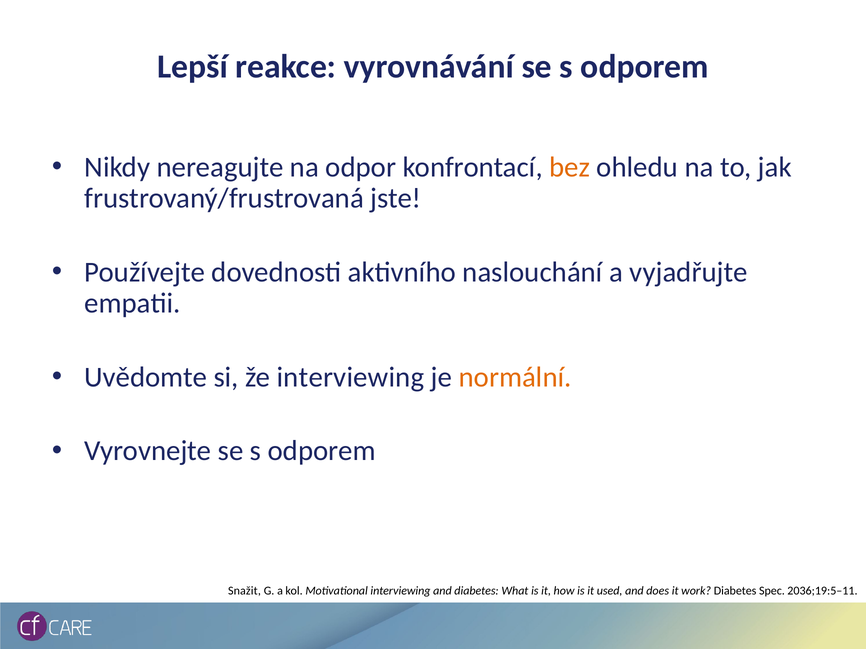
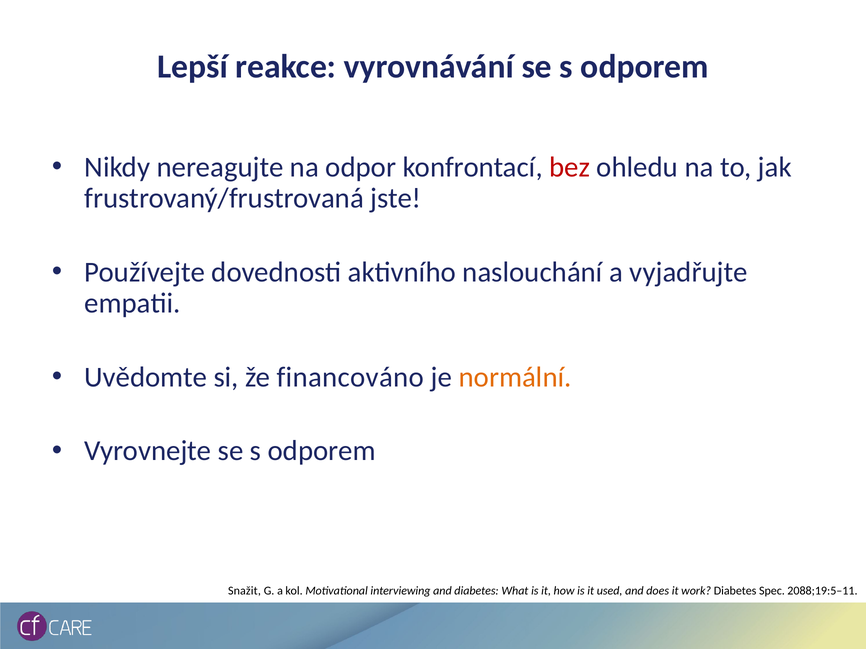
bez colour: orange -> red (570, 167)
že interviewing: interviewing -> financováno (350, 377)
2036;19:5–11: 2036;19:5–11 -> 2088;19:5–11 (822, 591)
